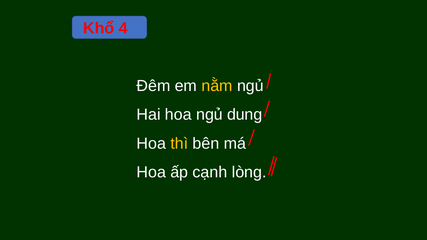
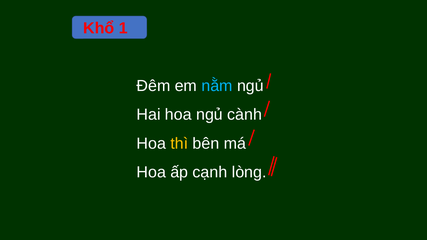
4: 4 -> 1 (123, 28)
nằm colour: yellow -> light blue (217, 86)
dung: dung -> cành (245, 115)
